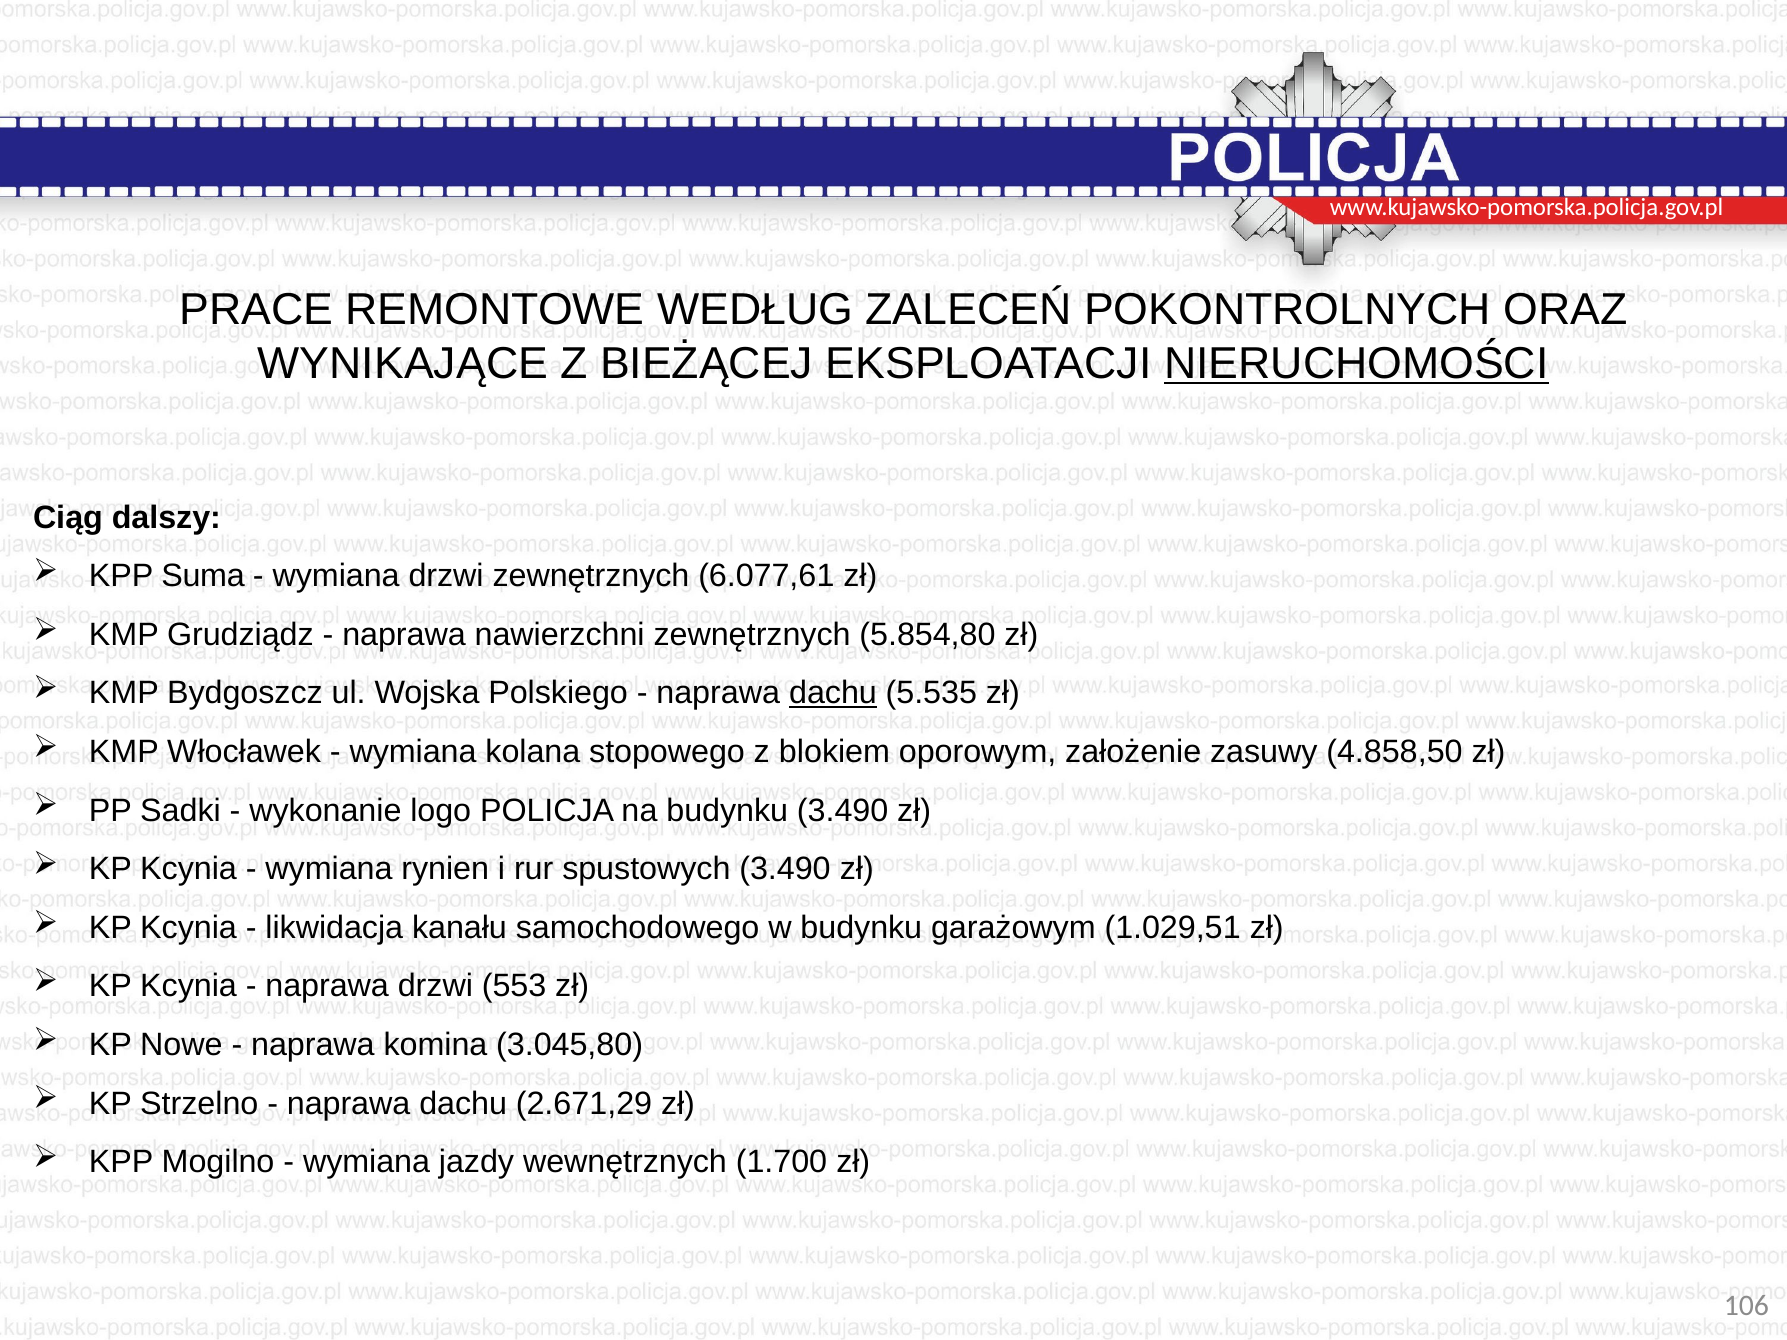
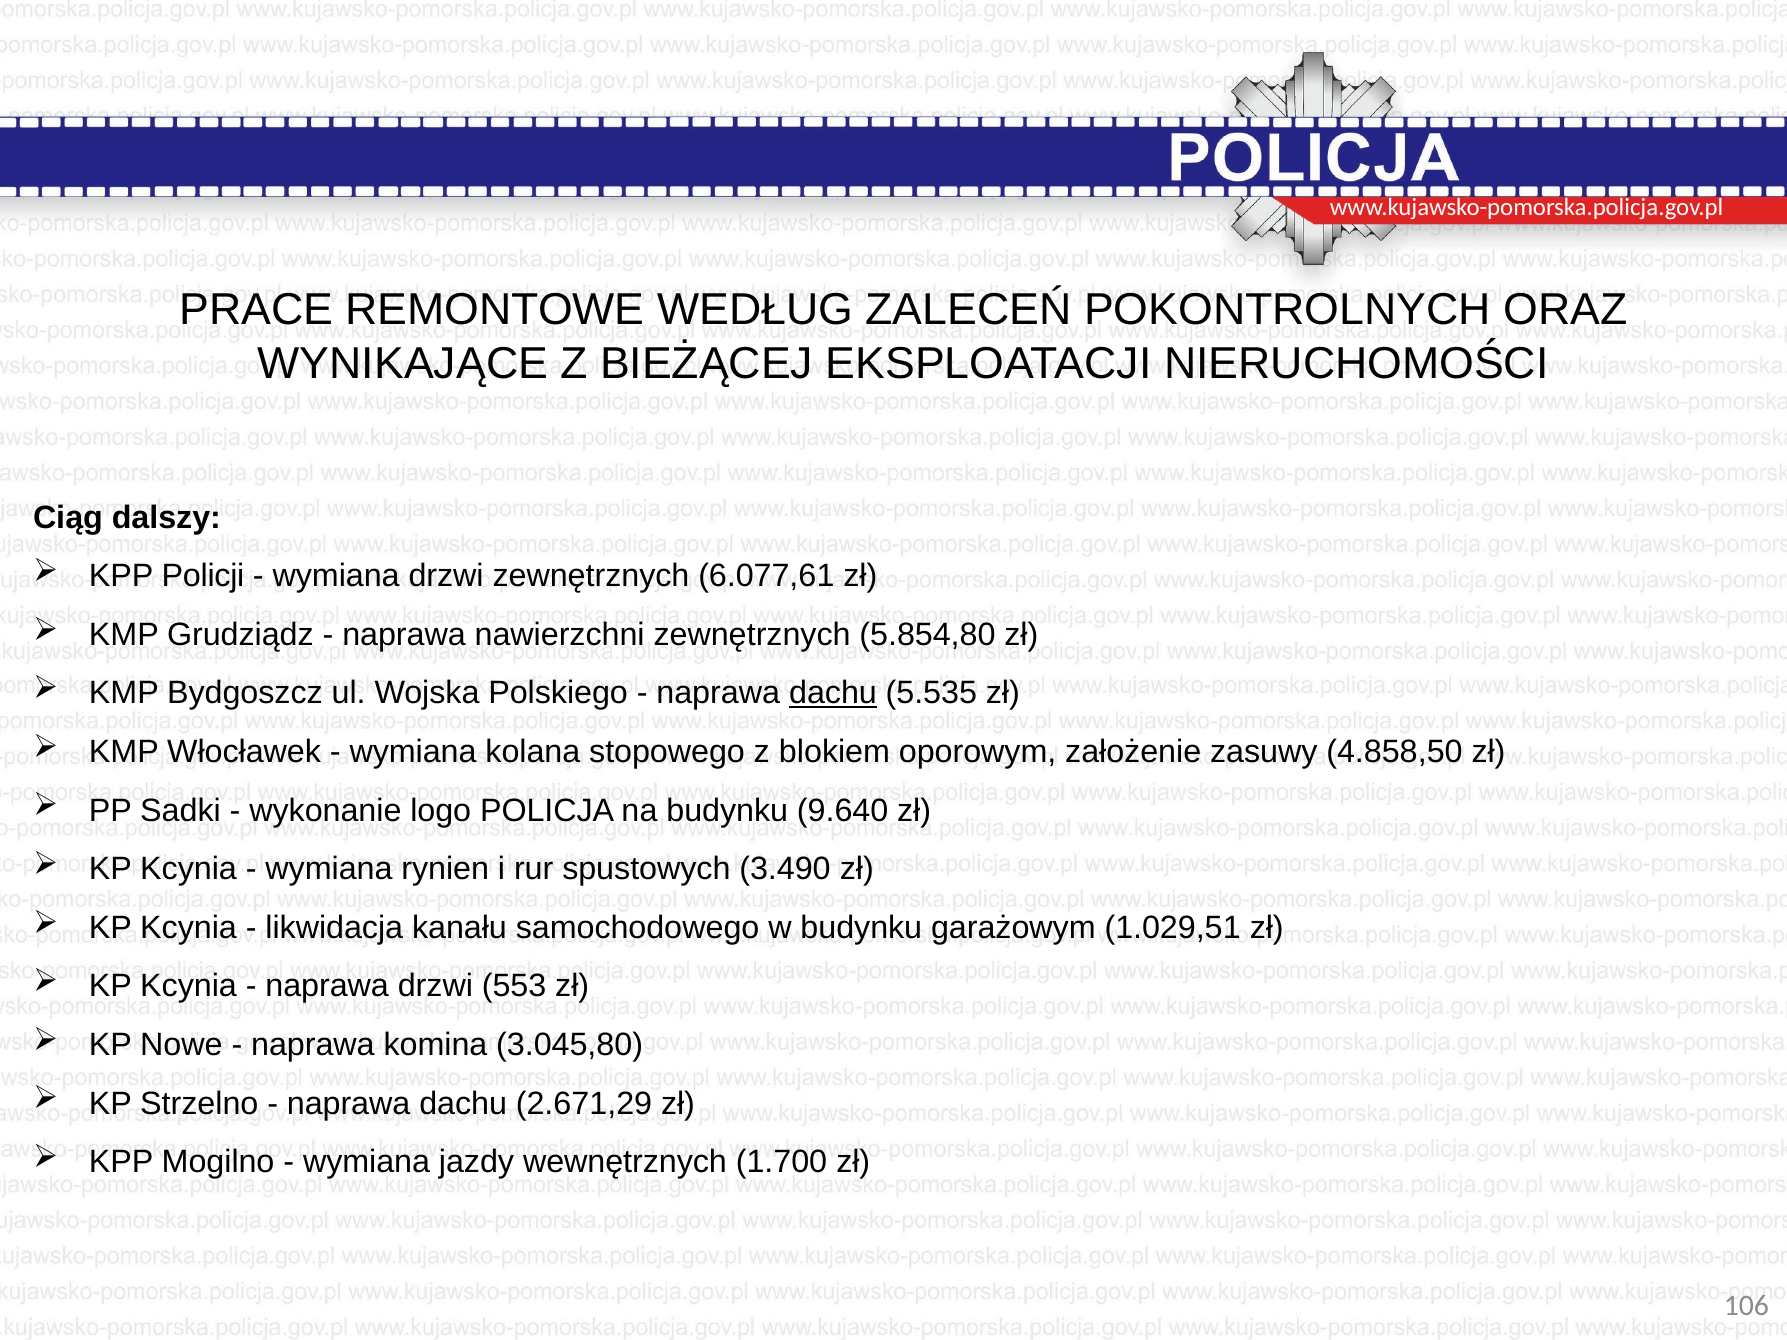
NIERUCHOMOŚCI underline: present -> none (1356, 364)
Suma: Suma -> Policji (203, 576)
budynku 3.490: 3.490 -> 9.640 (843, 811)
